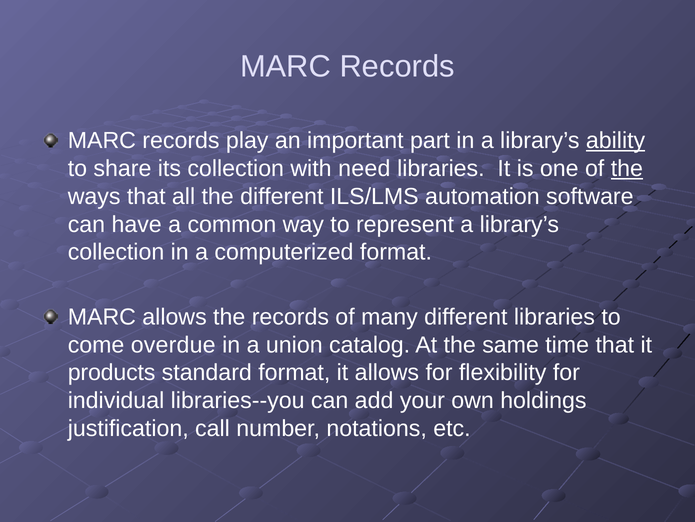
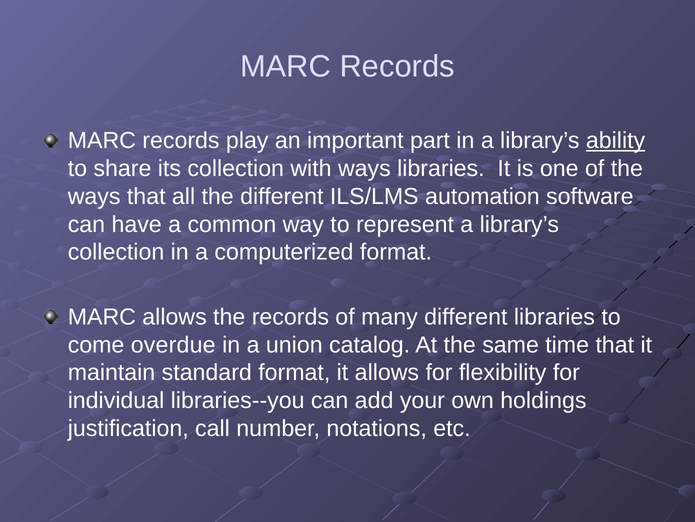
with need: need -> ways (364, 168)
the underline: present -> none (627, 168)
products: products -> maintain (112, 372)
